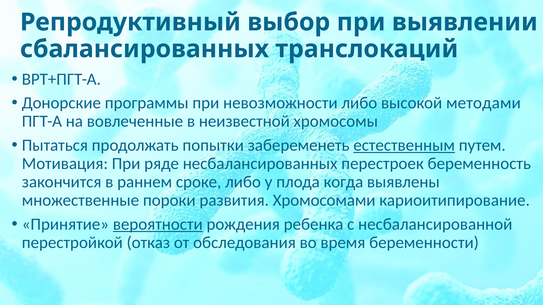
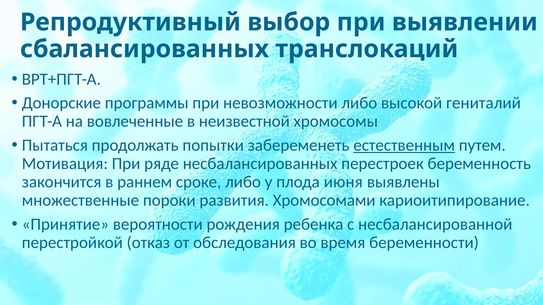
методами: методами -> гениталий (483, 103)
когда: когда -> июня (343, 182)
вероятности underline: present -> none (158, 224)
